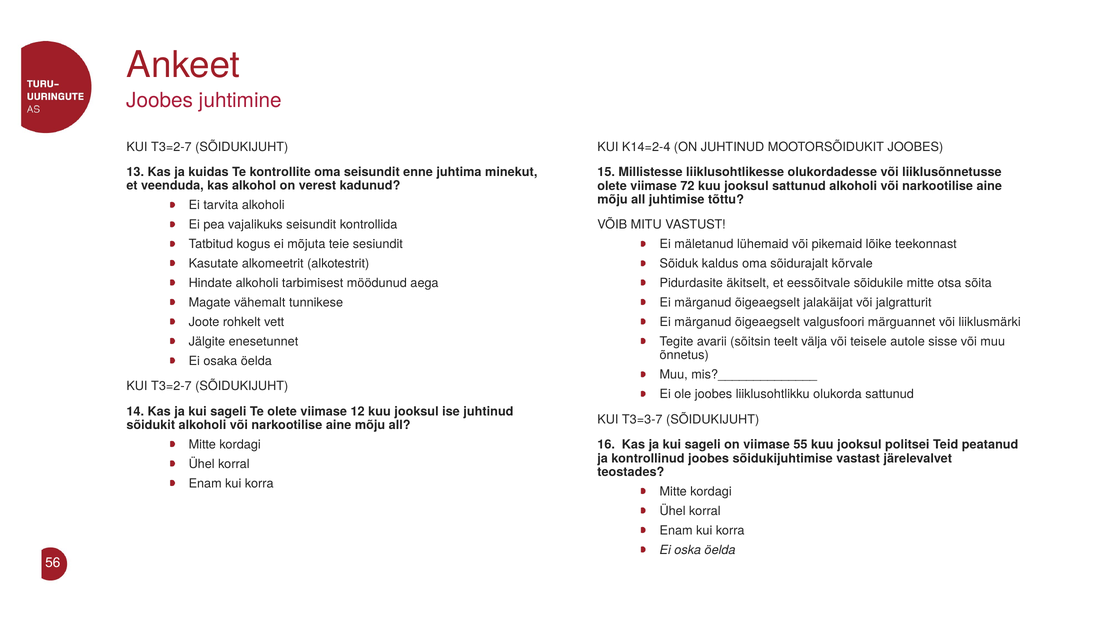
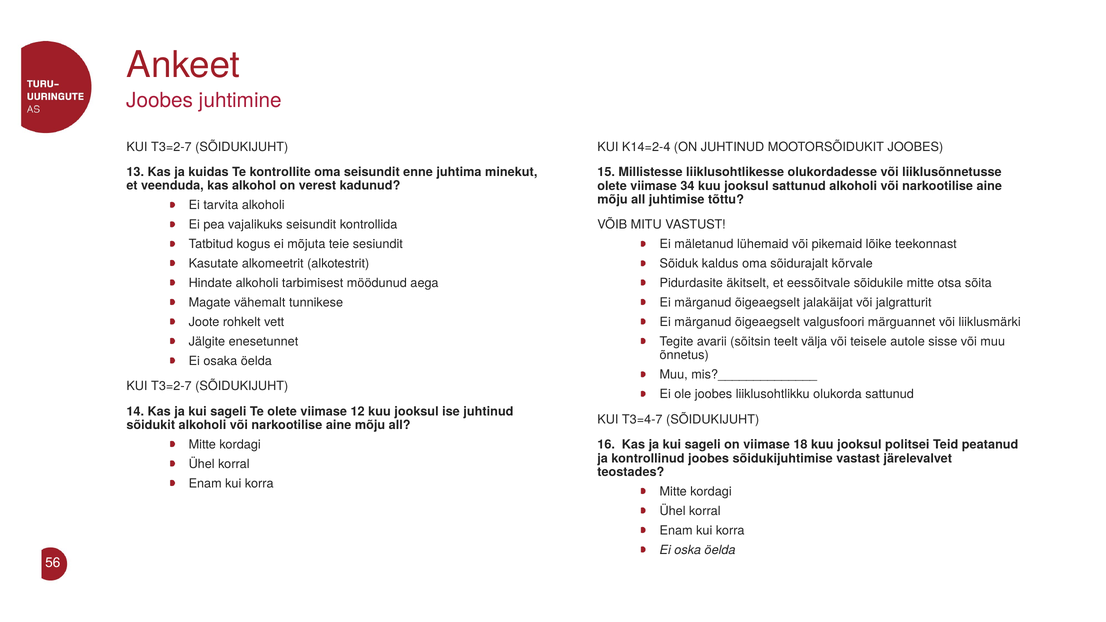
72: 72 -> 34 (687, 186)
T3=3-7: T3=3-7 -> T3=4-7 (642, 420)
55: 55 -> 18 (800, 445)
